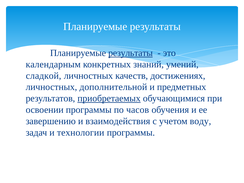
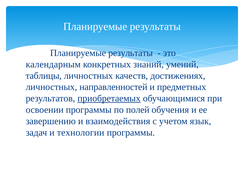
результаты underline: present -> none (131, 53)
сладкой: сладкой -> таблицы (44, 76)
дополнительной: дополнительной -> направленностей (113, 87)
часов: часов -> полей (138, 110)
воду: воду -> язык (200, 121)
